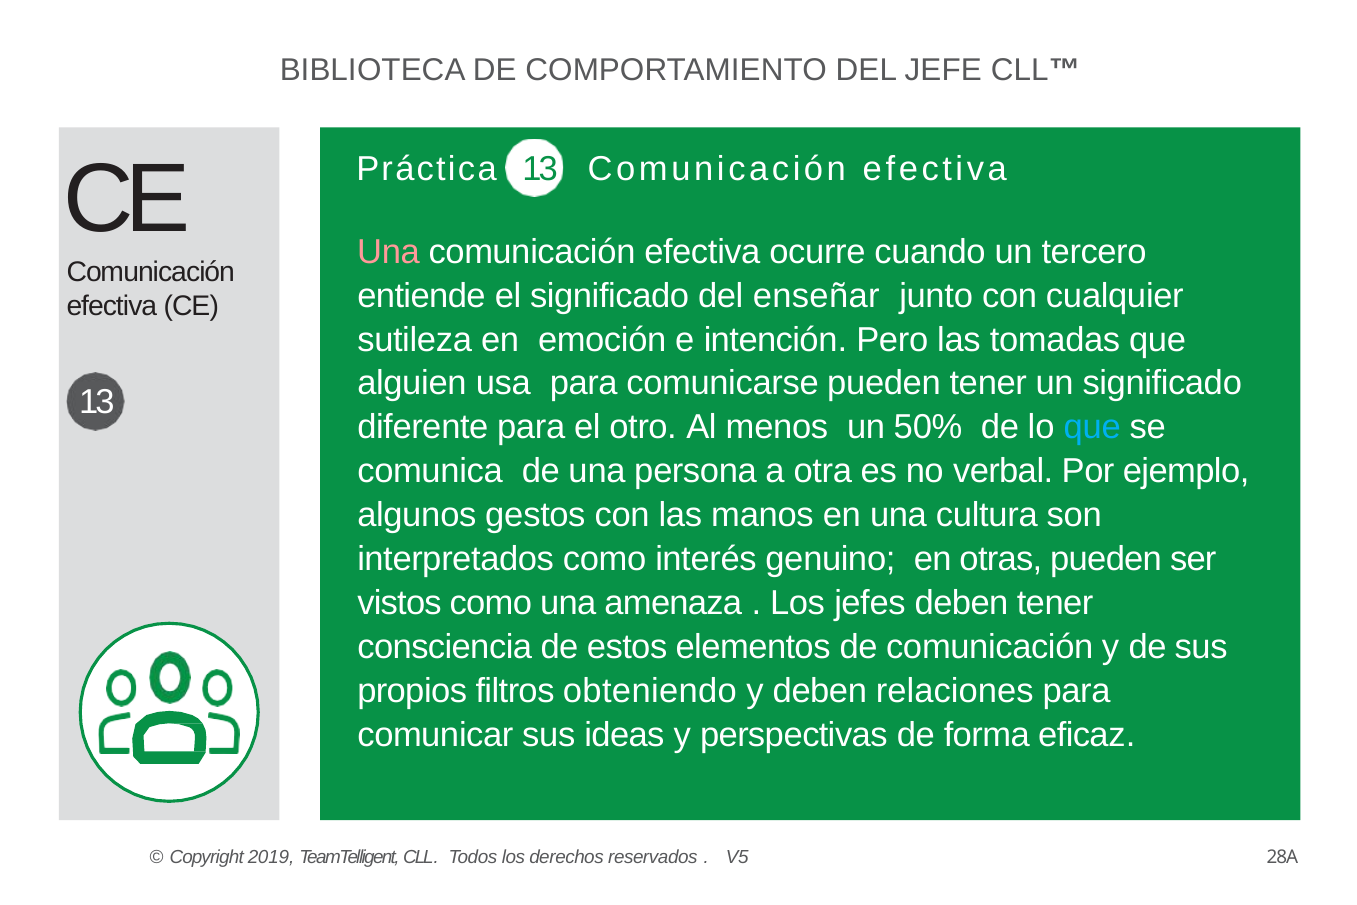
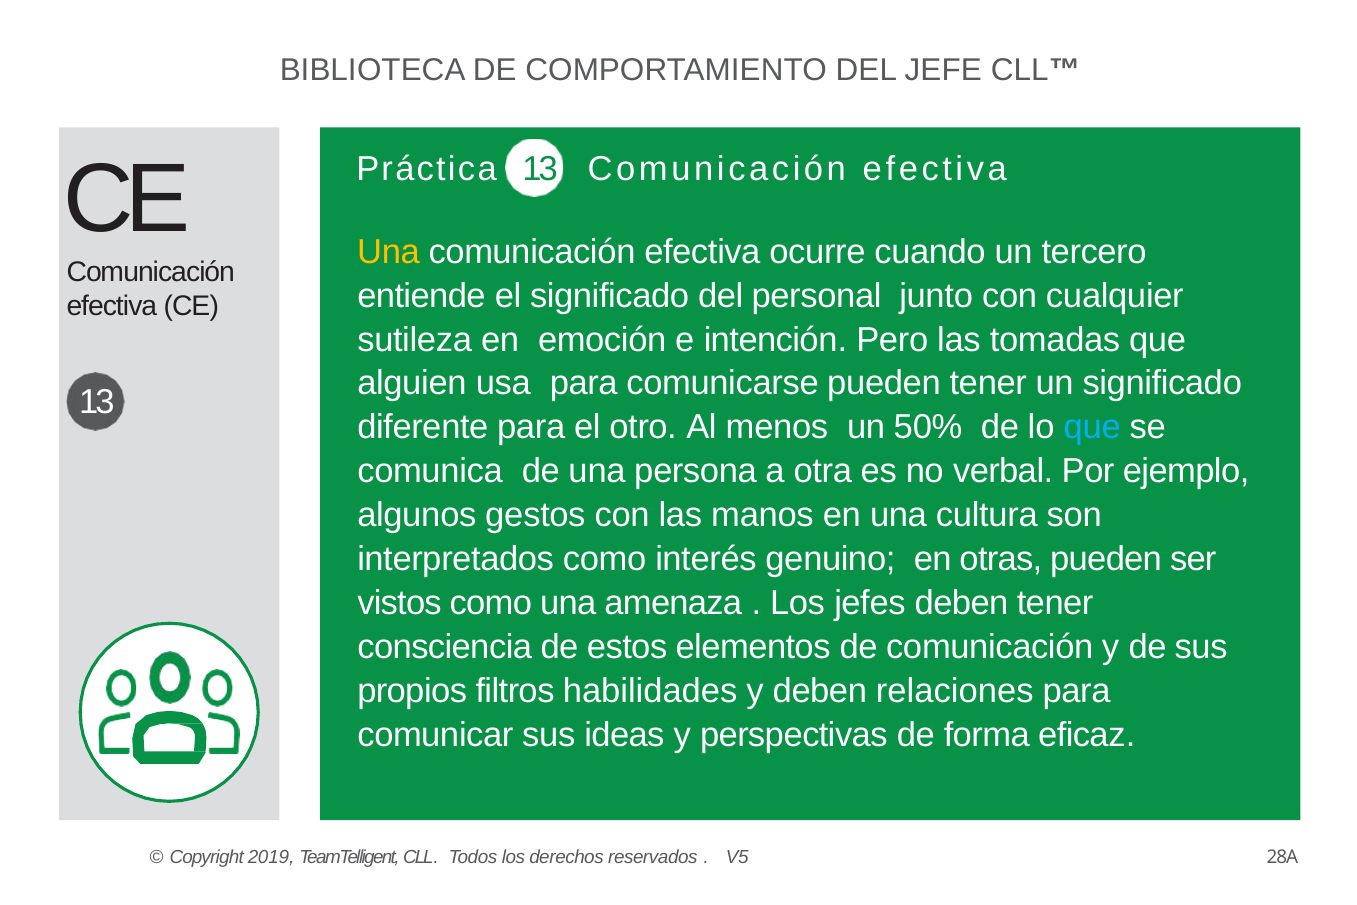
Una colour: pink -> yellow (389, 252)
enseñar: enseñar -> personal (817, 296)
obteniendo: obteniendo -> habilidades (650, 691)
